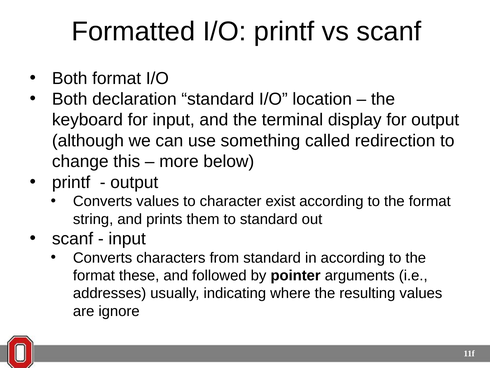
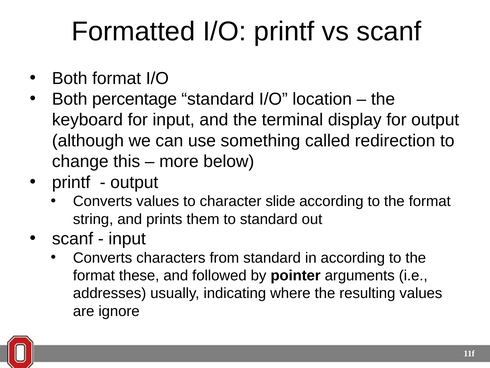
declaration: declaration -> percentage (134, 99)
exist: exist -> slide (280, 201)
